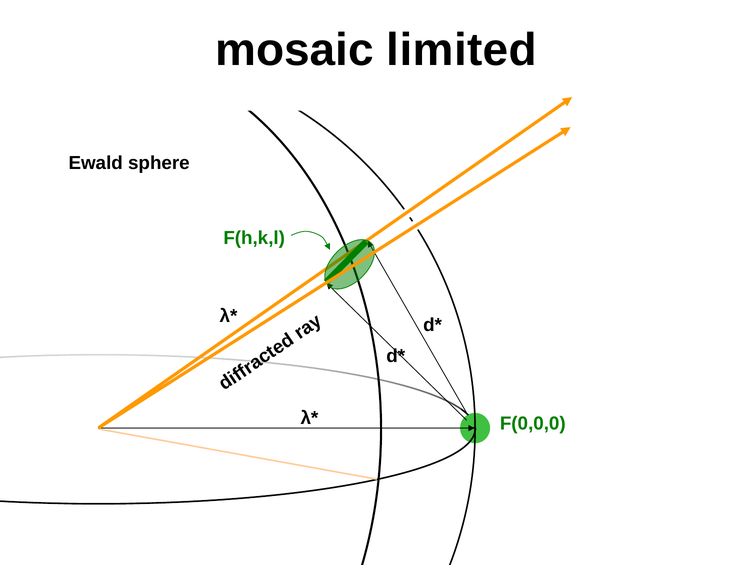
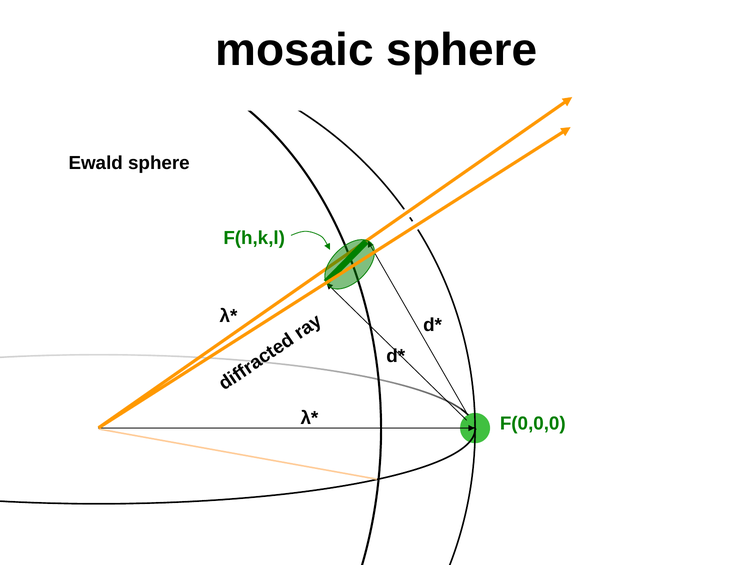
mosaic limited: limited -> sphere (462, 50)
